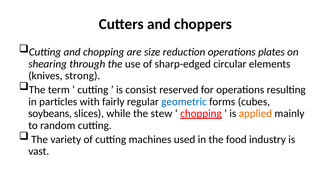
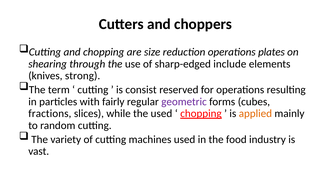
circular: circular -> include (230, 64)
geometric colour: blue -> purple (184, 102)
soybeans: soybeans -> fractions (50, 114)
the stew: stew -> used (161, 114)
